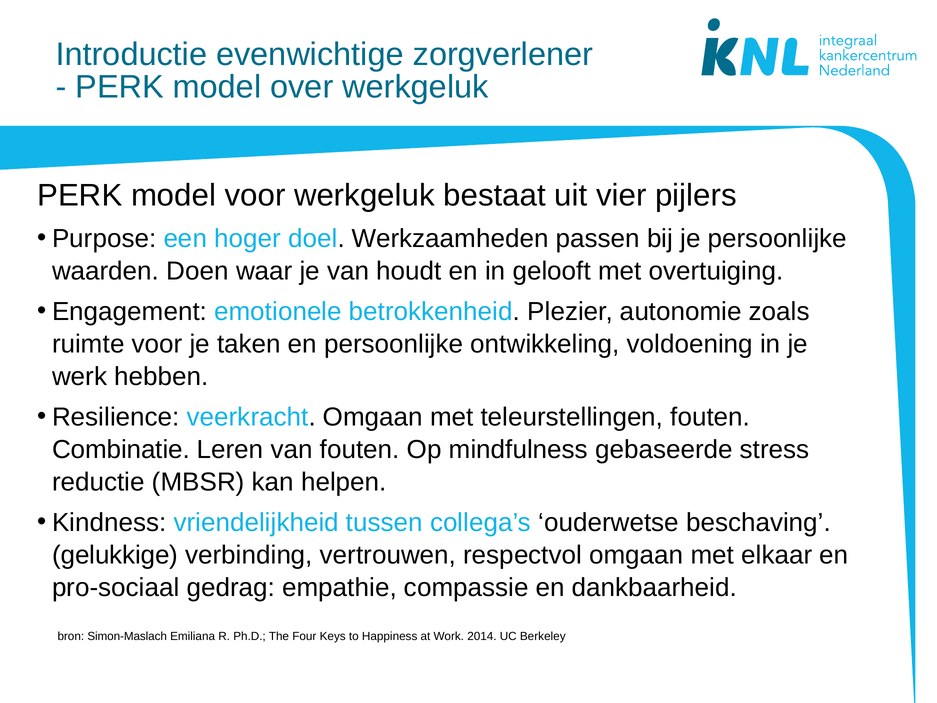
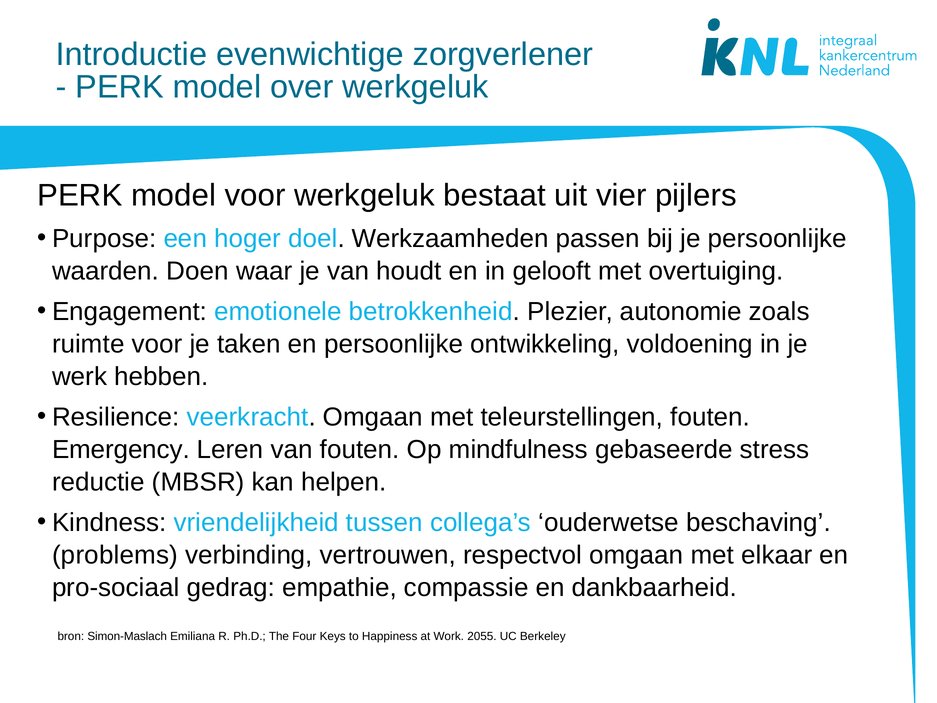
Combinatie: Combinatie -> Emergency (121, 450)
gelukkige: gelukkige -> problems (115, 555)
2014: 2014 -> 2055 (482, 636)
